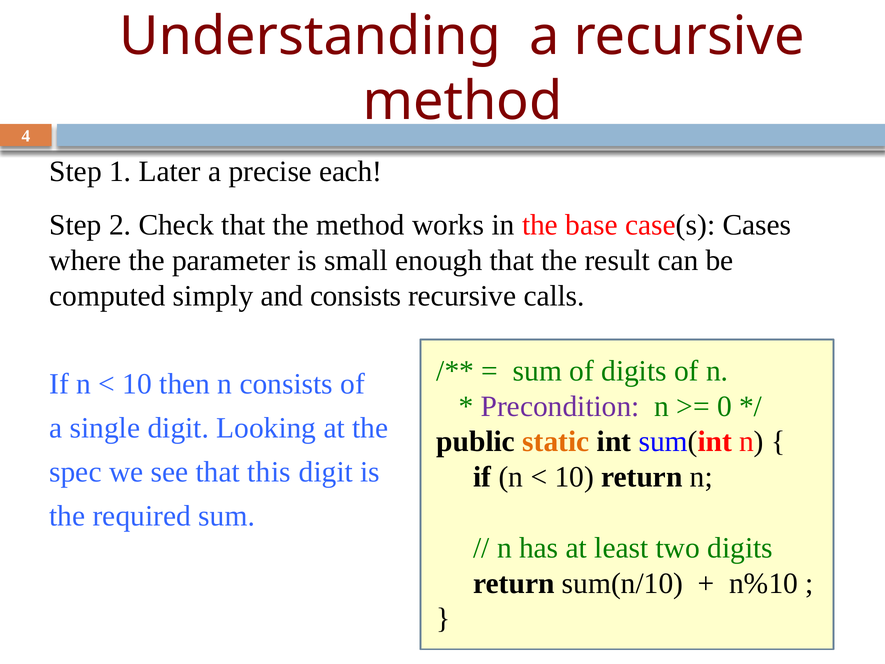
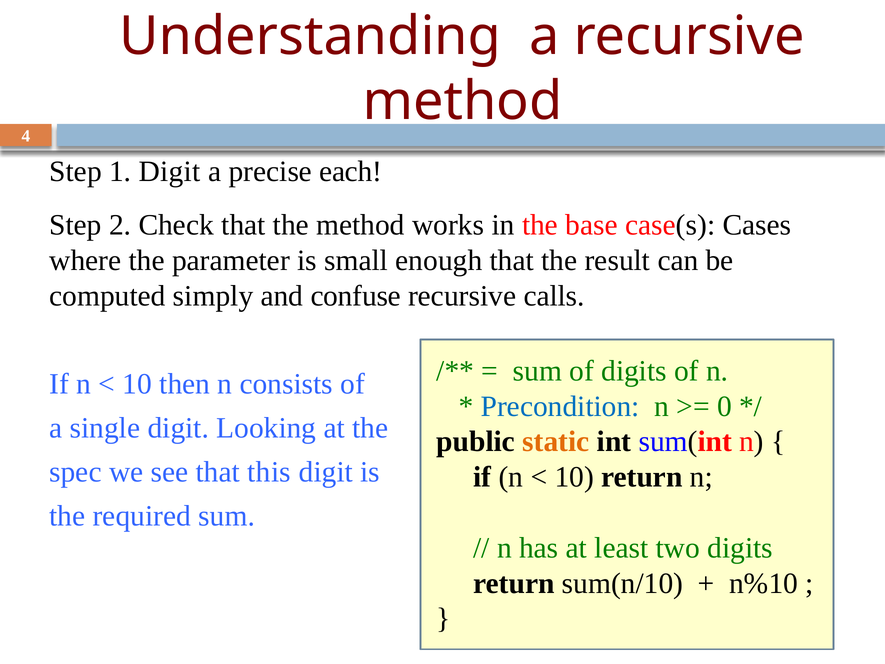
1 Later: Later -> Digit (170, 172)
and consists: consists -> confuse (356, 296)
Precondition colour: purple -> blue (560, 406)
